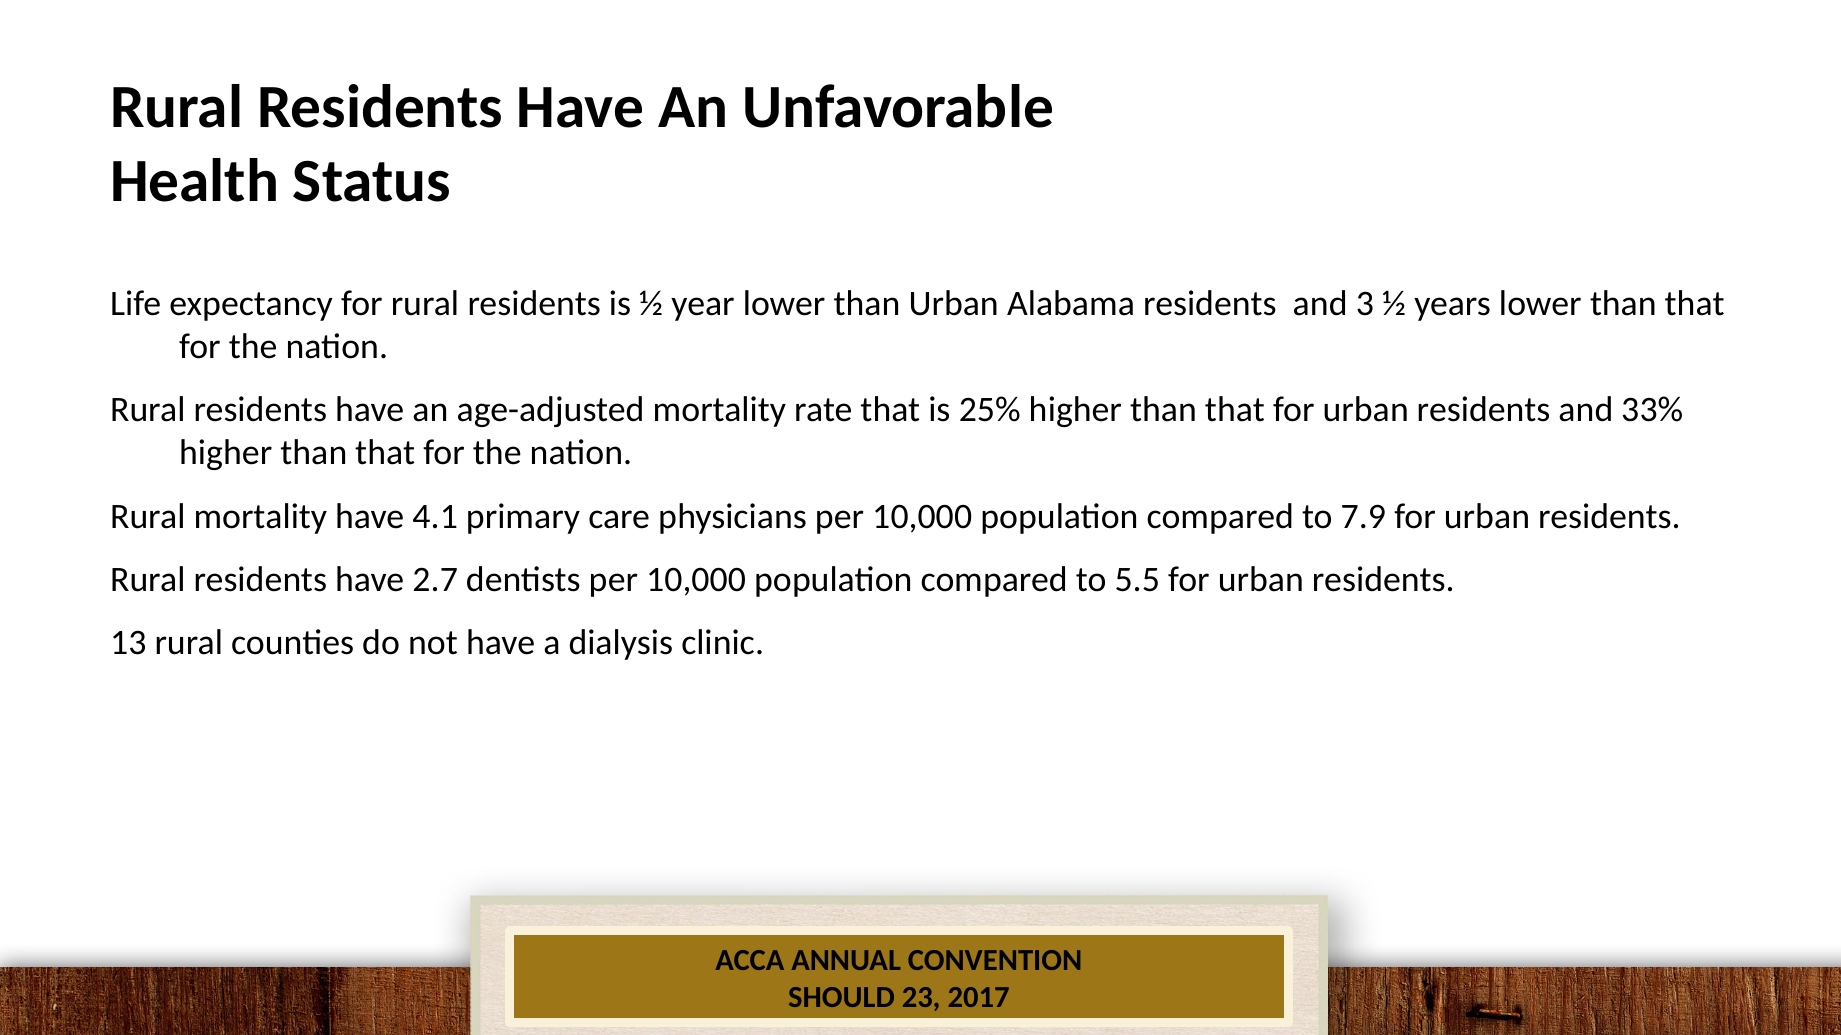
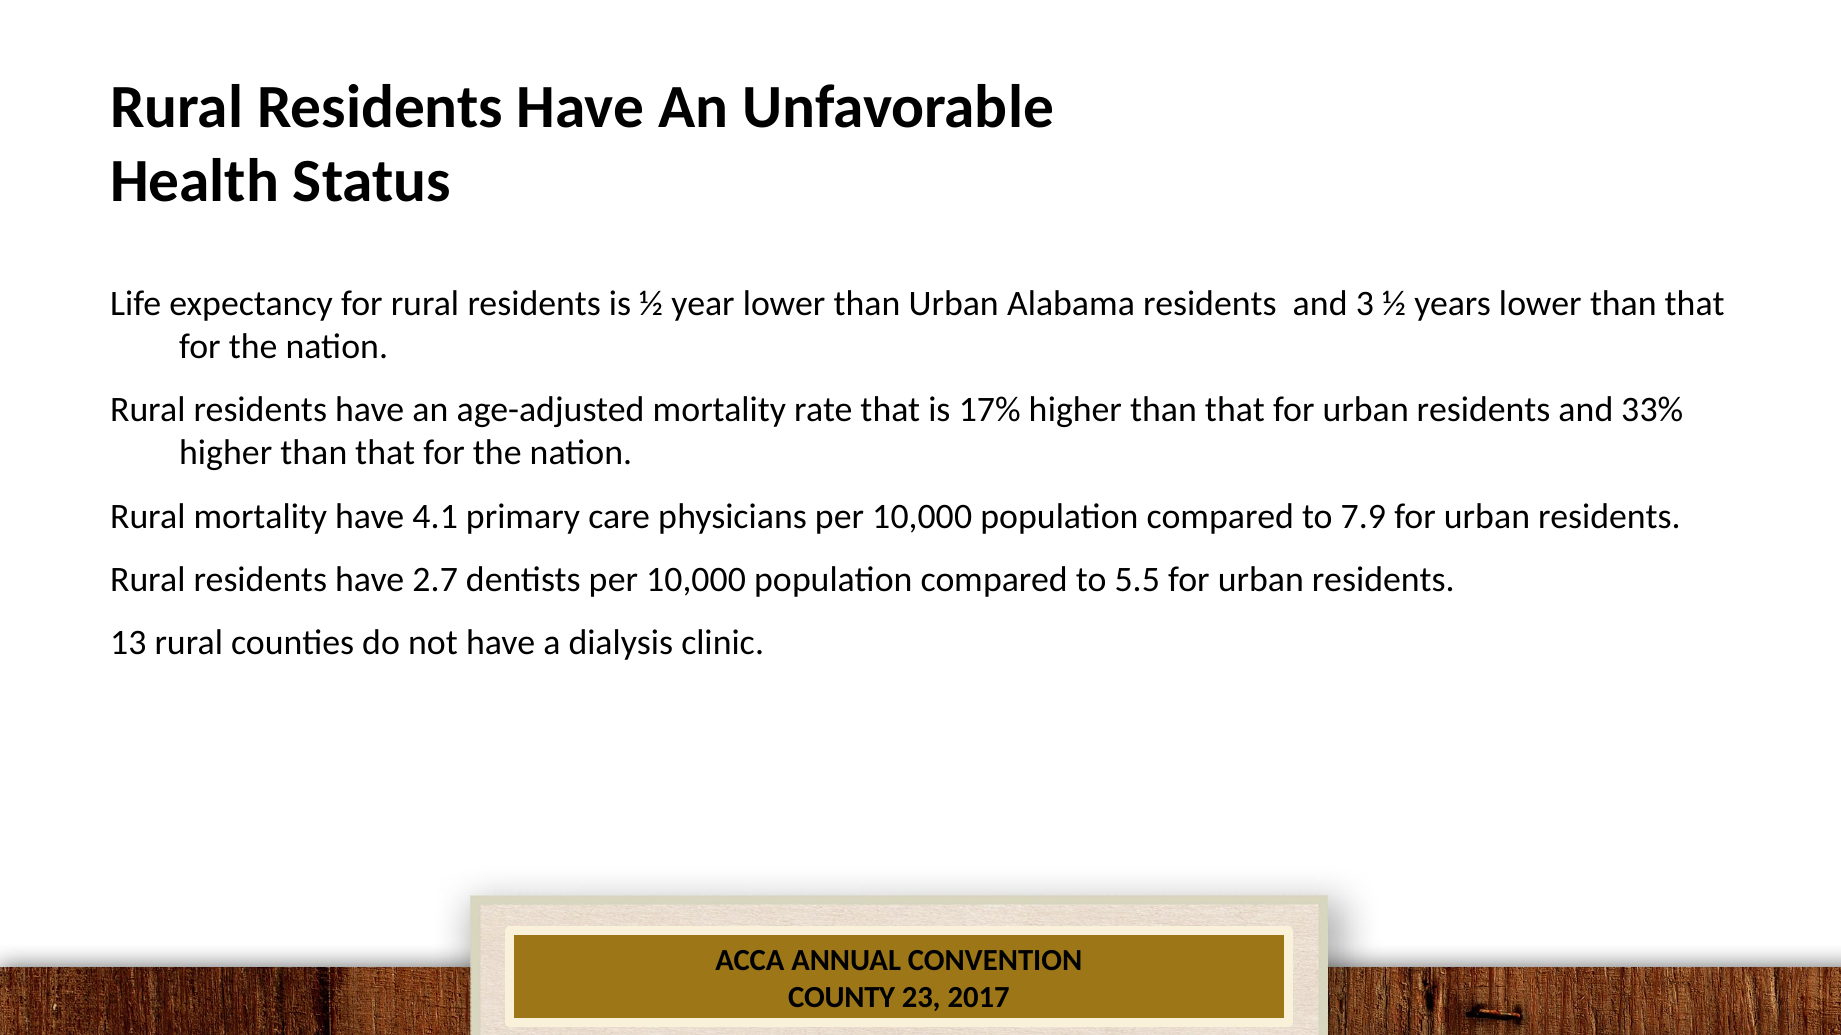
25%: 25% -> 17% (990, 410)
SHOULD: SHOULD -> COUNTY (842, 998)
